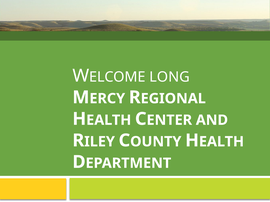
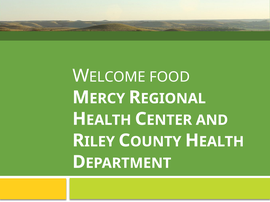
LONG: LONG -> FOOD (170, 77)
